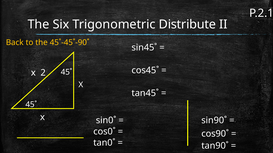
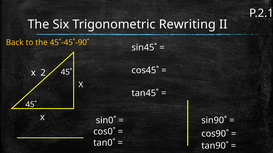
Distribute: Distribute -> Rewriting (187, 25)
